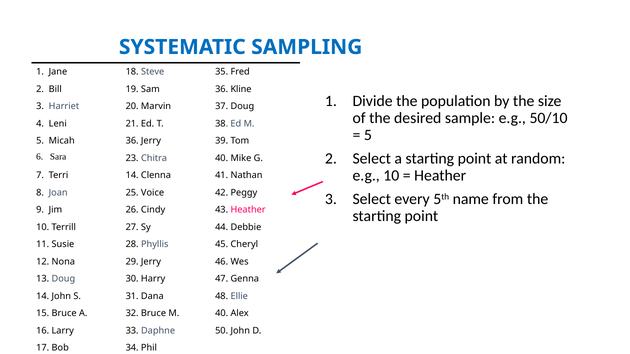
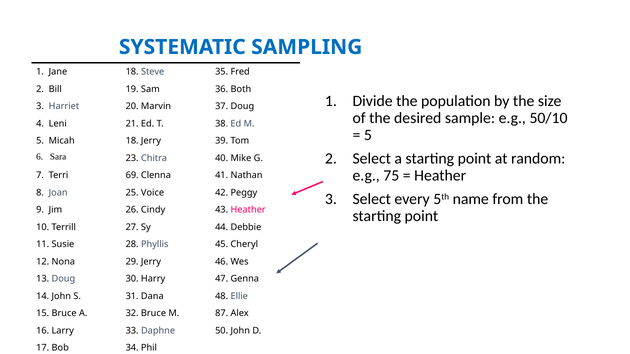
Kline: Kline -> Both (241, 89)
Micah 36: 36 -> 18 (132, 141)
e.g 10: 10 -> 75 (391, 176)
Terri 14: 14 -> 69 (132, 176)
M 40: 40 -> 87 (222, 314)
